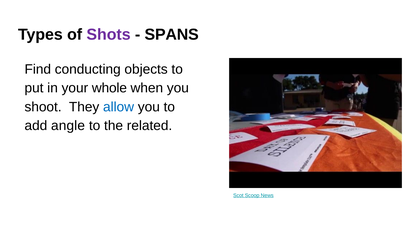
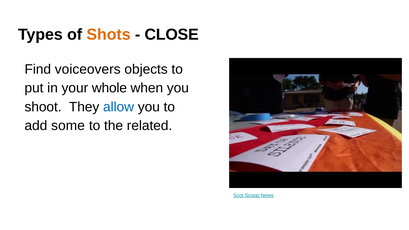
Shots colour: purple -> orange (109, 35)
SPANS: SPANS -> CLOSE (172, 35)
conducting: conducting -> voiceovers (88, 69)
angle: angle -> some (68, 126)
